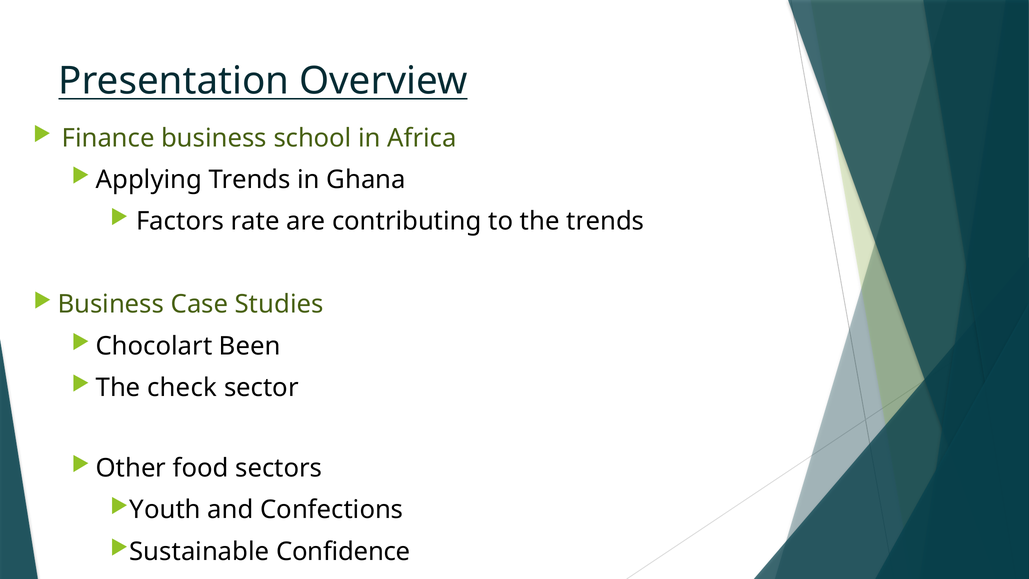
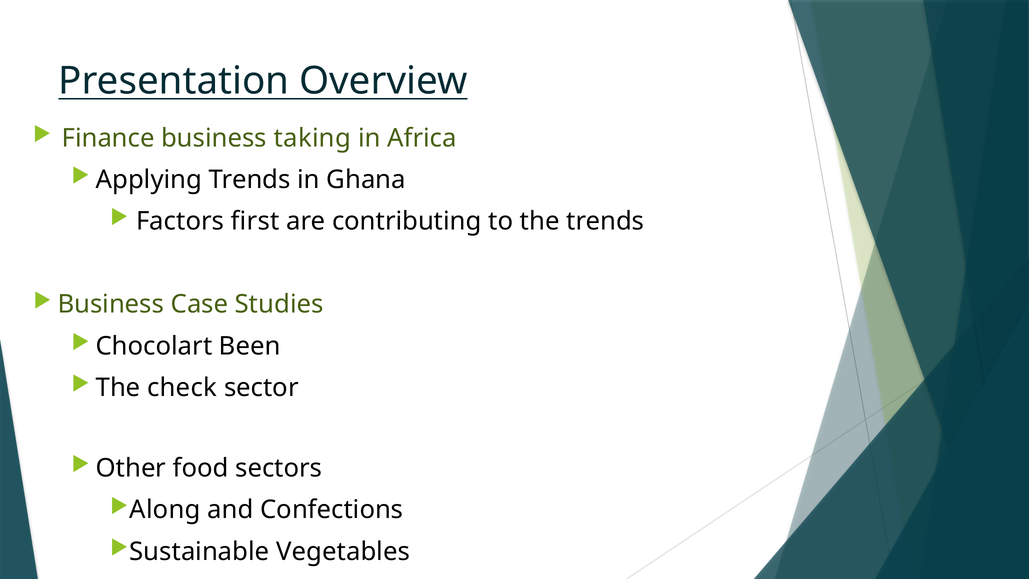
school: school -> taking (312, 138)
rate: rate -> first (255, 221)
Youth: Youth -> Along (165, 510)
Confidence: Confidence -> Vegetables (343, 551)
